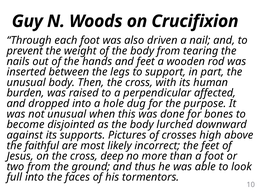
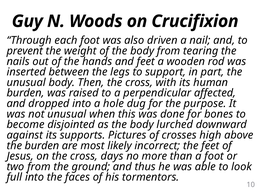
the faithful: faithful -> burden (42, 145)
deep: deep -> days (112, 156)
